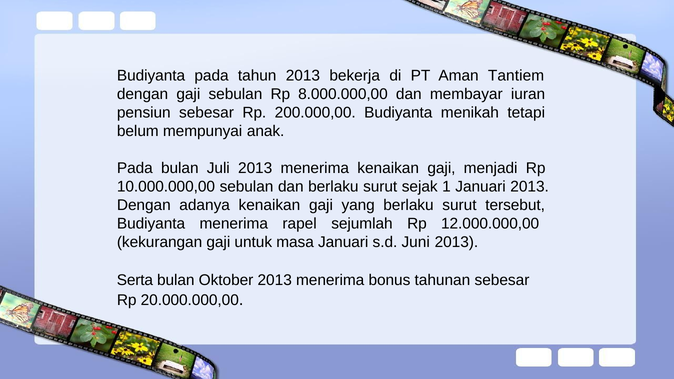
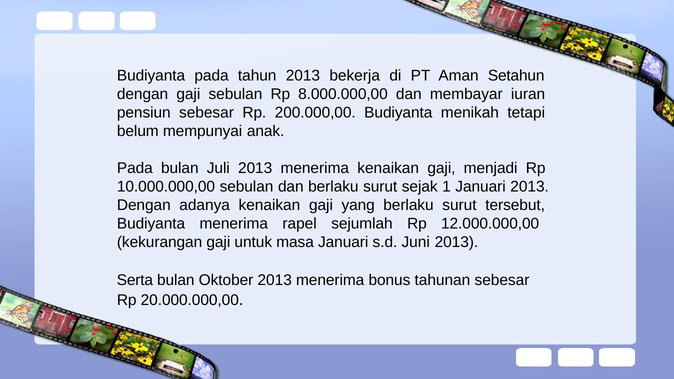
Tantiem: Tantiem -> Setahun (516, 76)
